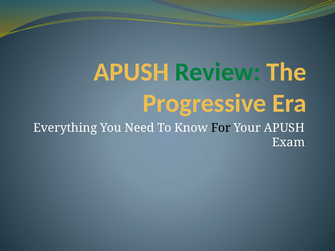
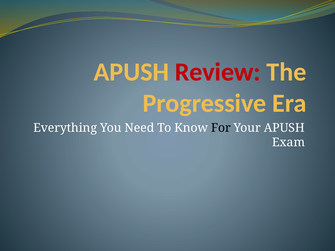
Review colour: green -> red (218, 72)
